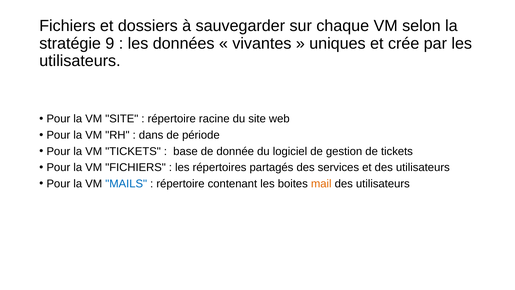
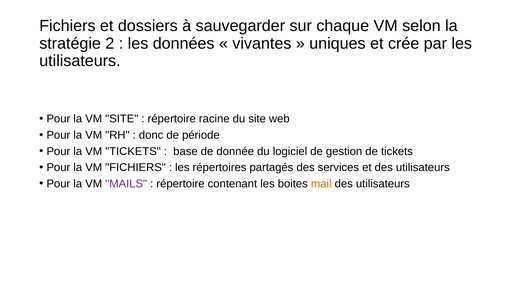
9: 9 -> 2 (110, 43)
dans: dans -> donc (151, 135)
MAILS colour: blue -> purple (126, 183)
